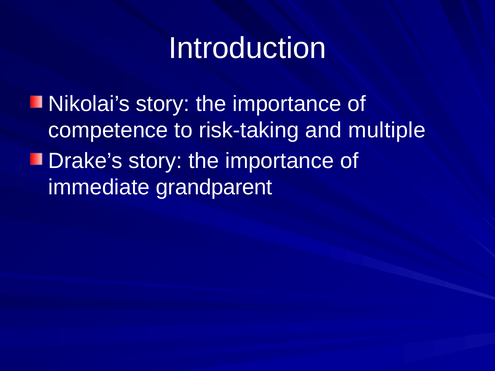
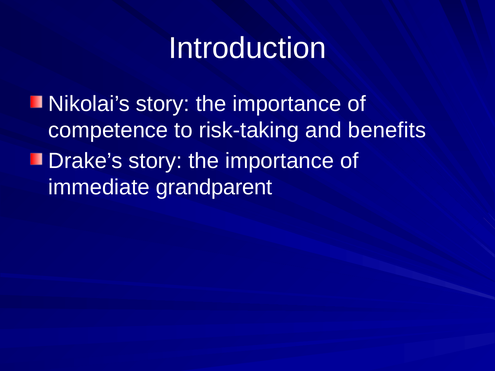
multiple: multiple -> benefits (387, 130)
